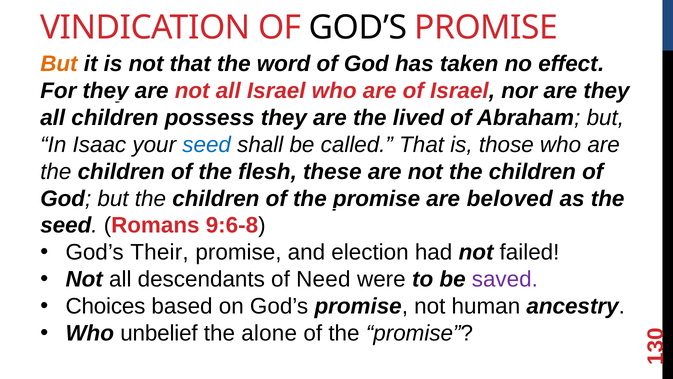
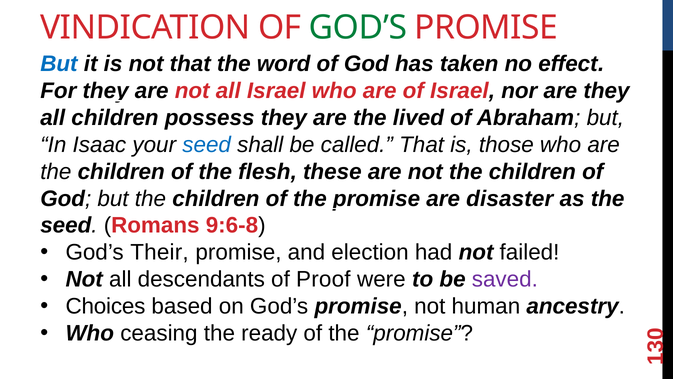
GOD’S colour: black -> green (358, 28)
But colour: orange -> blue (59, 64)
beloved: beloved -> disaster (510, 198)
Need: Need -> Proof (323, 279)
unbelief: unbelief -> ceasing (159, 333)
alone: alone -> ready (269, 333)
